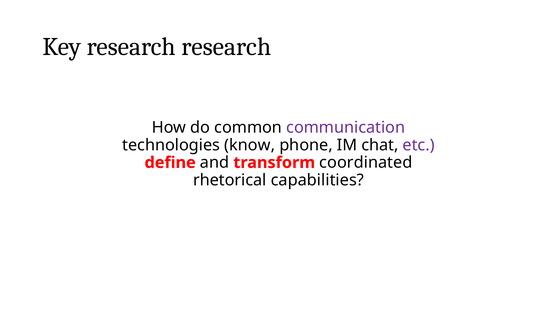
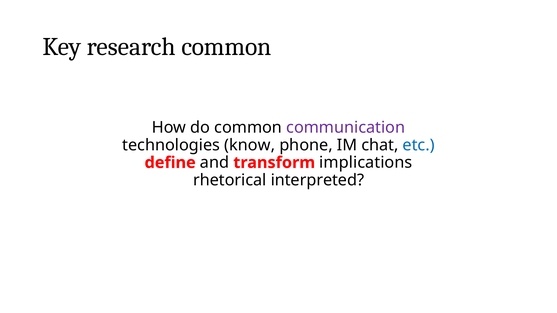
research research: research -> common (226, 47)
etc colour: purple -> blue (419, 145)
coordinated: coordinated -> implications (366, 163)
capabilities: capabilities -> interpreted (317, 180)
